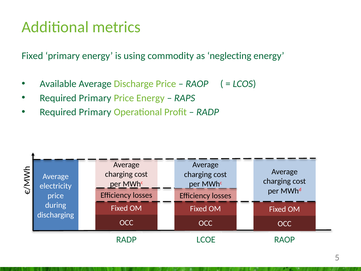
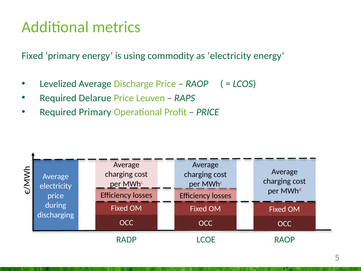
as neglecting: neglecting -> electricity (229, 56)
Available: Available -> Levelized (58, 84)
Primary: Primary -> Delarue (95, 98)
Price Energy: Energy -> Leuven (151, 98)
RADP: RADP -> PRICE (208, 112)
